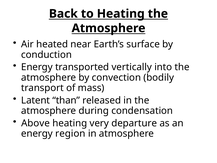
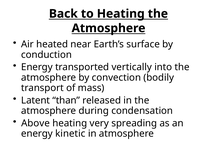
departure: departure -> spreading (134, 123)
region: region -> kinetic (70, 133)
